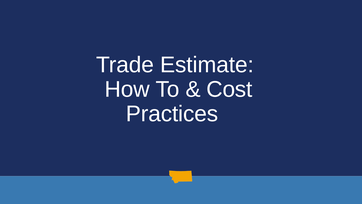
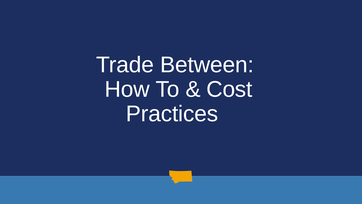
Estimate: Estimate -> Between (207, 65)
